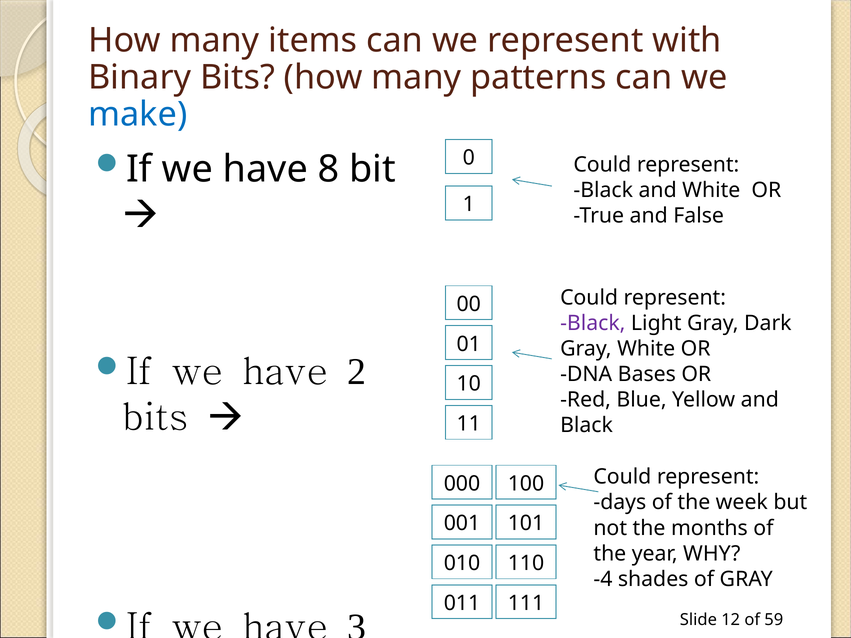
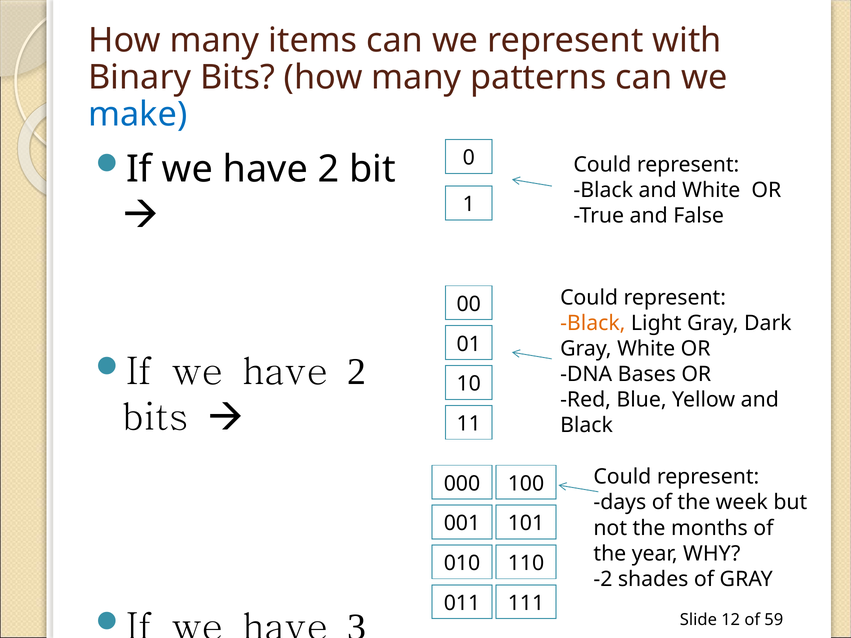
have 8: 8 -> 2 (329, 169)
Black colour: purple -> orange (593, 323)
-4: -4 -> -2 (603, 579)
